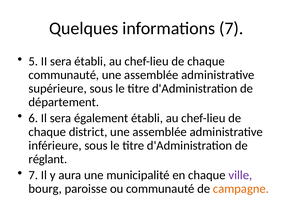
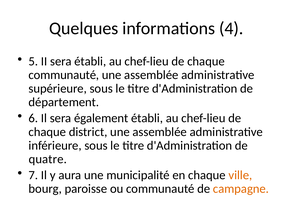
informations 7: 7 -> 4 (231, 28)
réglant: réglant -> quatre (48, 159)
ville colour: purple -> orange (240, 175)
